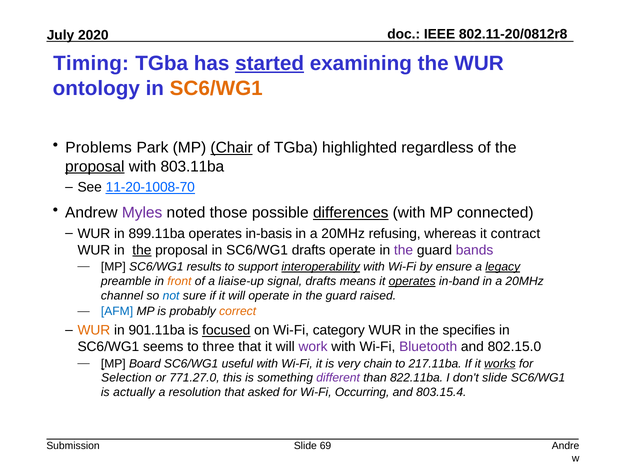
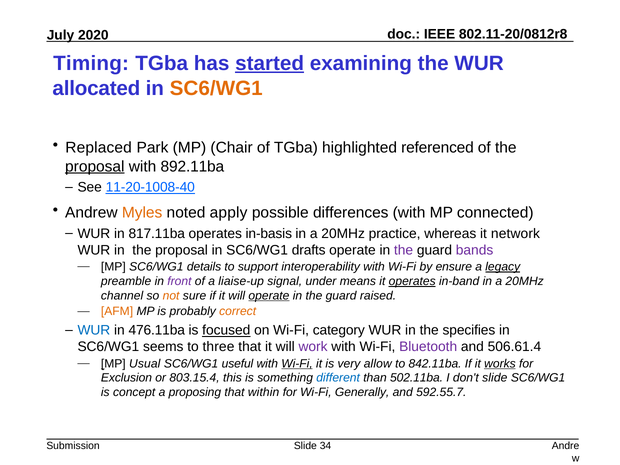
ontology: ontology -> allocated (96, 88)
Problems: Problems -> Replaced (99, 148)
Chair underline: present -> none (232, 148)
regardless: regardless -> referenced (437, 148)
803.11ba: 803.11ba -> 892.11ba (192, 166)
11-20-1008-70: 11-20-1008-70 -> 11-20-1008-40 (150, 187)
Myles colour: purple -> orange (142, 213)
those: those -> apply (229, 213)
differences underline: present -> none (351, 213)
899.11ba: 899.11ba -> 817.11ba (157, 234)
refusing: refusing -> practice (395, 234)
contract: contract -> network (515, 234)
the underline: present -> none (142, 250)
results: results -> details (204, 267)
interoperability underline: present -> none (321, 267)
front colour: orange -> purple (179, 281)
signal drafts: drafts -> under (321, 281)
not colour: blue -> orange (171, 296)
operate underline: none -> present (269, 296)
AFM colour: blue -> orange (117, 311)
WUR colour: orange -> blue (94, 330)
901.11ba: 901.11ba -> 476.11ba (157, 330)
802.15.0: 802.15.0 -> 506.61.4 (514, 347)
Board: Board -> Usual (145, 364)
Wi-Fi underline: none -> present (297, 364)
chain: chain -> allow (378, 364)
217.11ba: 217.11ba -> 842.11ba (435, 364)
Selection: Selection -> Exclusion (126, 378)
771.27.0: 771.27.0 -> 803.15.4 (195, 378)
different colour: purple -> blue (338, 378)
822.11ba: 822.11ba -> 502.11ba (417, 378)
actually: actually -> concept (134, 392)
resolution: resolution -> proposing (195, 392)
asked: asked -> within (264, 392)
Occurring: Occurring -> Generally (362, 392)
803.15.4: 803.15.4 -> 592.55.7 (441, 392)
69: 69 -> 34 (325, 446)
